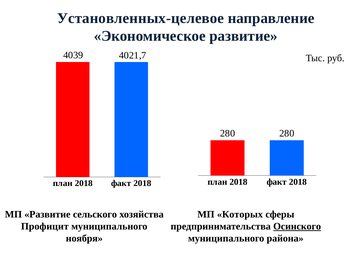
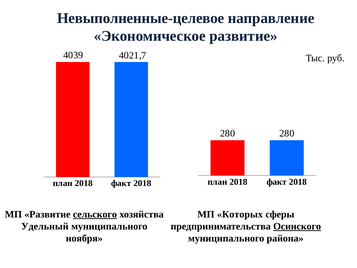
Установленных-целевое: Установленных-целевое -> Невыполненные-целевое (141, 18)
сельского underline: none -> present (95, 214)
Профицит: Профицит -> Удельный (45, 226)
